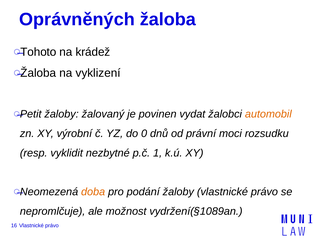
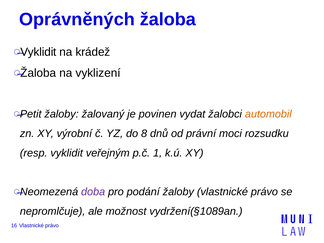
Tohoto: Tohoto -> Vyklidit (38, 52)
0: 0 -> 8 (144, 134)
nezbytné: nezbytné -> veřejným (108, 153)
doba colour: orange -> purple (93, 192)
